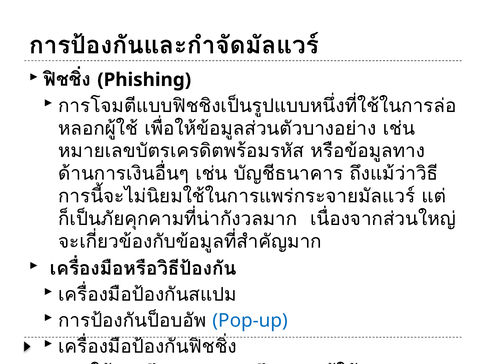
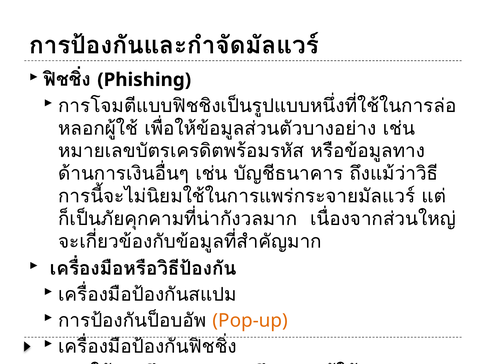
Pop-up colour: blue -> orange (250, 321)
